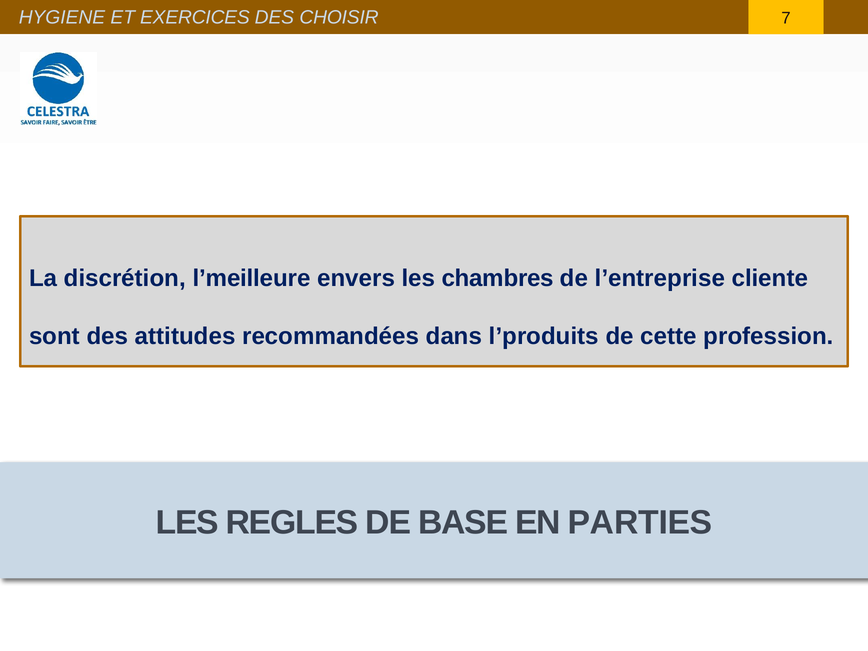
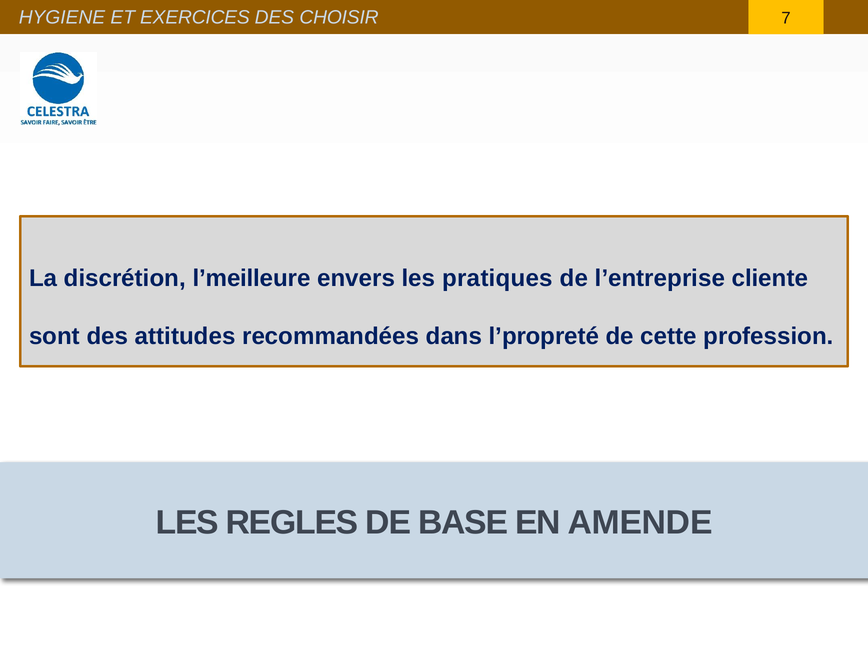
chambres: chambres -> pratiques (497, 279)
l’produits: l’produits -> l’propreté (544, 336)
PARTIES: PARTIES -> AMENDE (640, 523)
